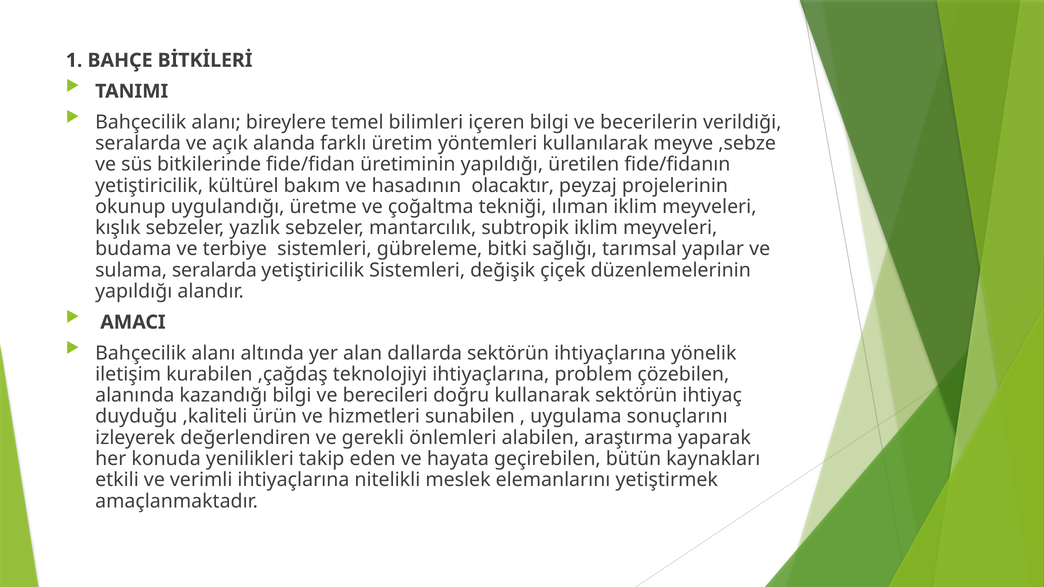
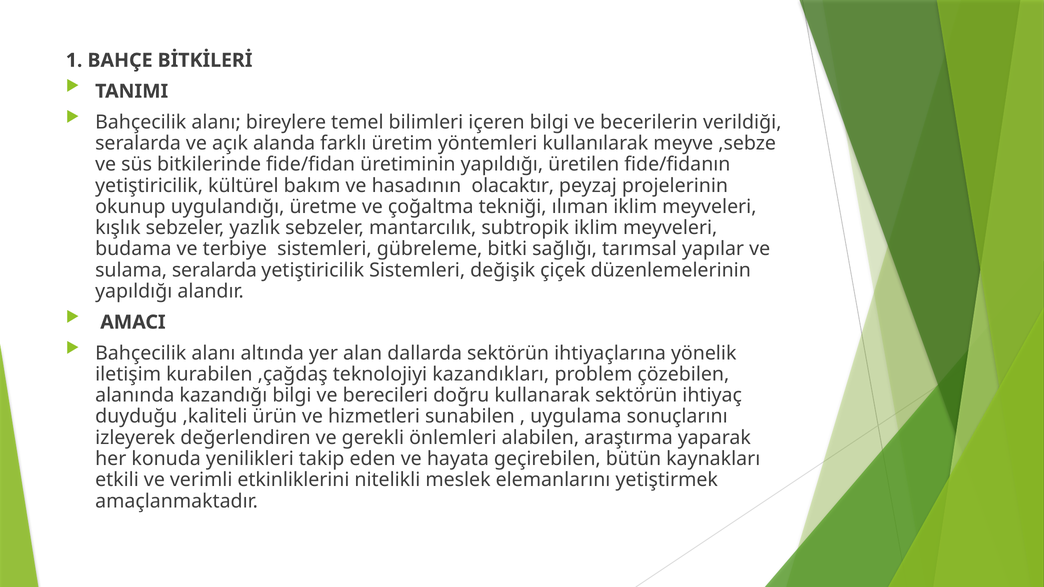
teknolojiyi ihtiyaçlarına: ihtiyaçlarına -> kazandıkları (491, 374)
verimli ihtiyaçlarına: ihtiyaçlarına -> etkinliklerini (293, 480)
